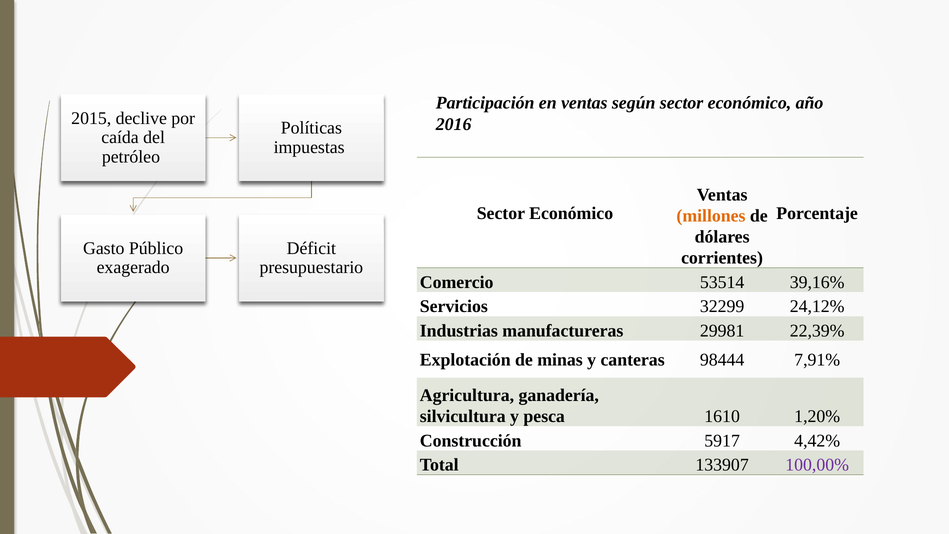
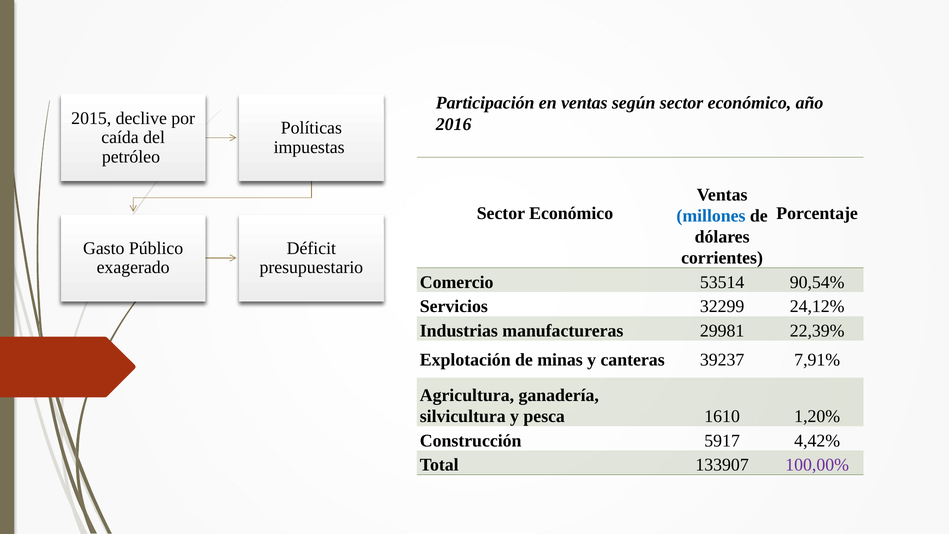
millones colour: orange -> blue (711, 216)
39,16%: 39,16% -> 90,54% (817, 282)
98444: 98444 -> 39237 (722, 360)
